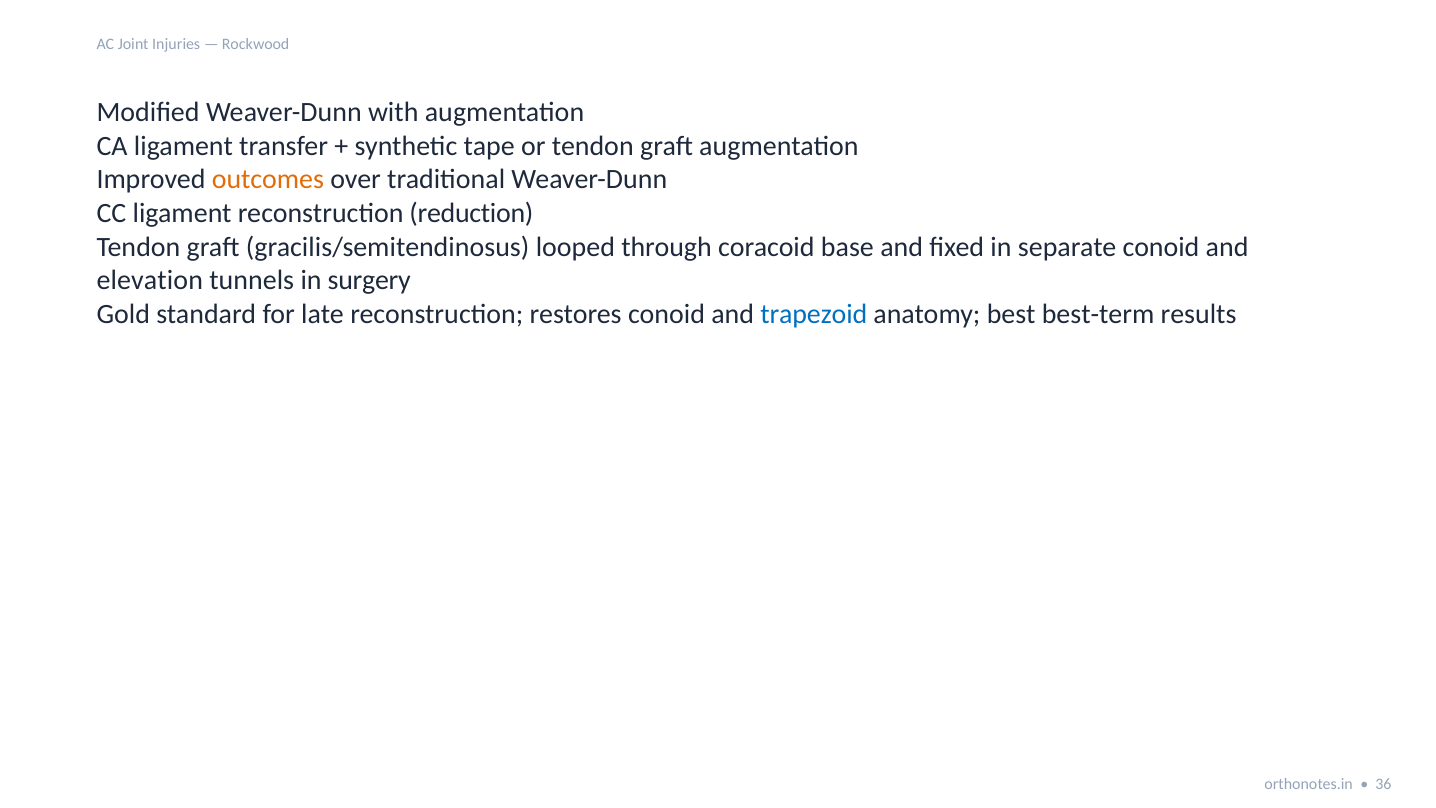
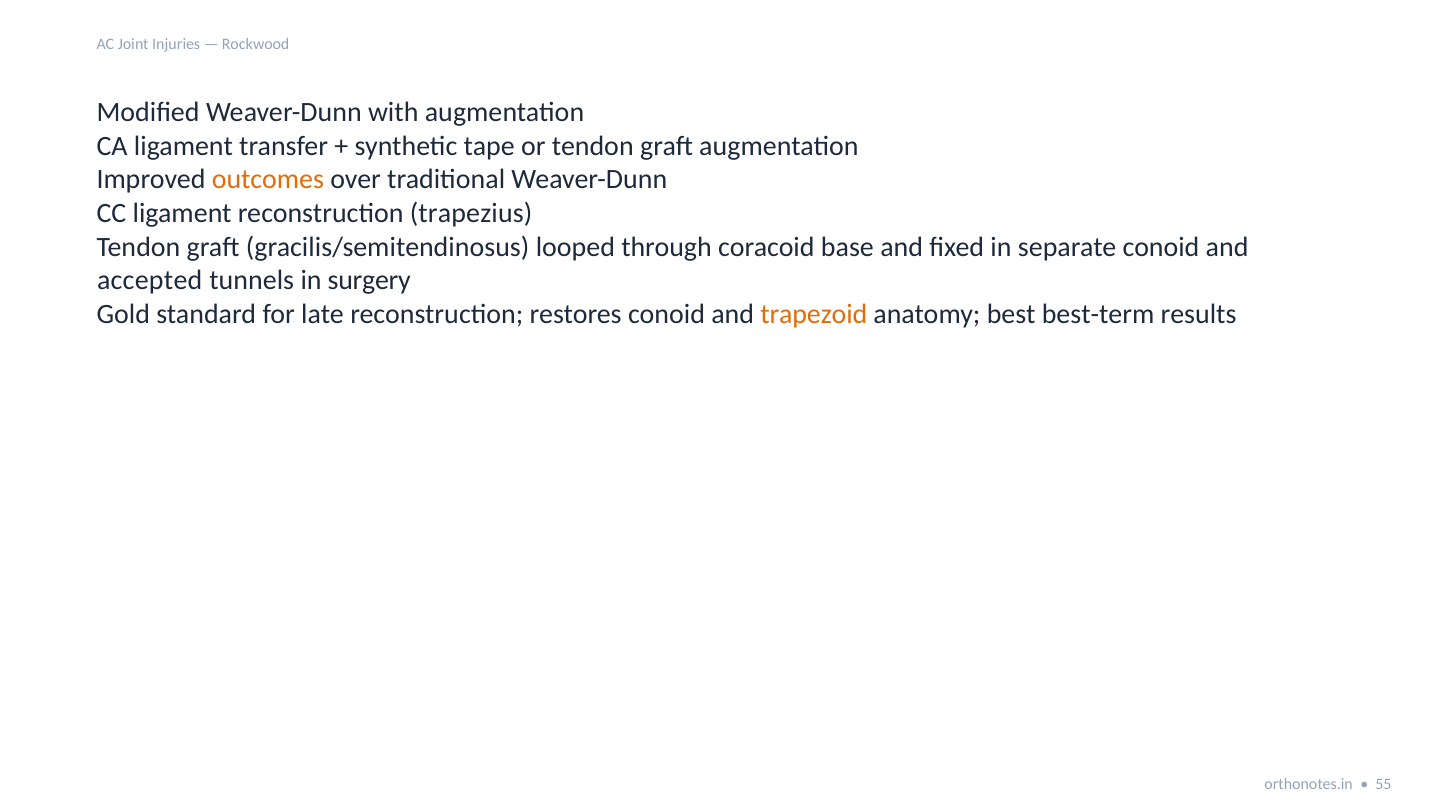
reduction: reduction -> trapezius (471, 213)
elevation: elevation -> accepted (150, 280)
trapezoid colour: blue -> orange (814, 314)
36: 36 -> 55 (1383, 784)
